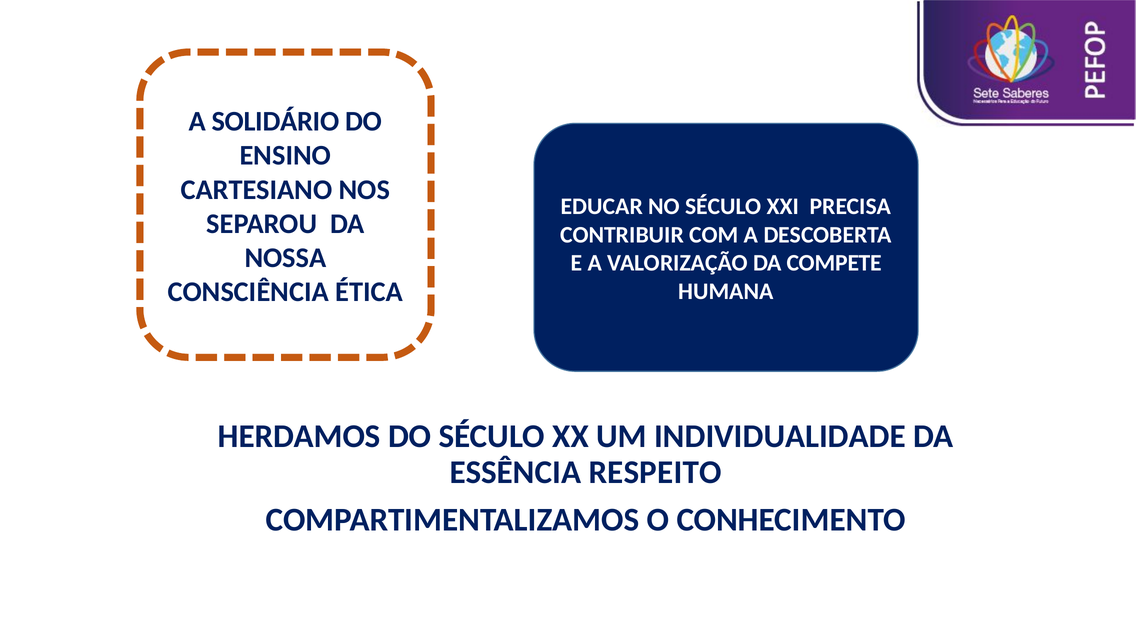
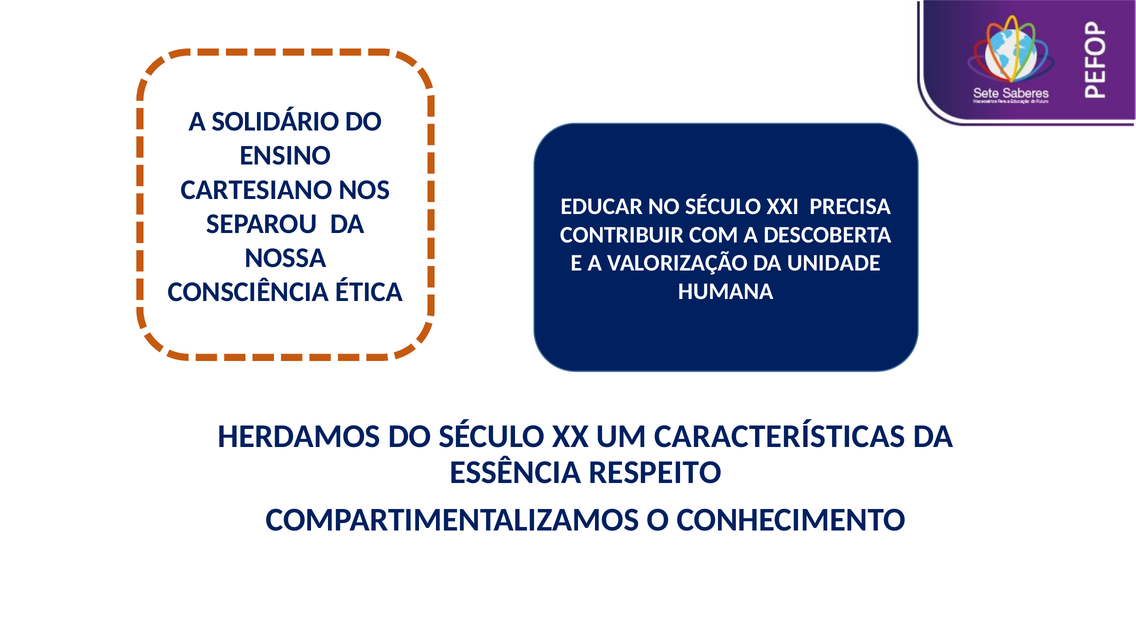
COMPETE: COMPETE -> UNIDADE (834, 263)
INDIVIDUALIDADE: INDIVIDUALIDADE -> CARACTERÍSTICAS (780, 436)
